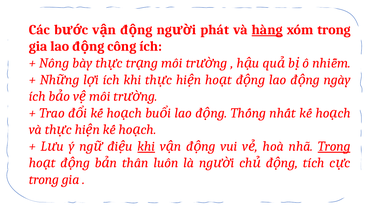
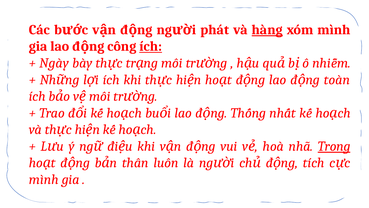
xóm trong: trong -> mình (334, 30)
ích underline: none -> present (151, 46)
Nông: Nông -> Ngày (54, 63)
ngày: ngày -> toàn (337, 80)
khi underline: present -> none (146, 146)
trong: trong -> mình (44, 179)
